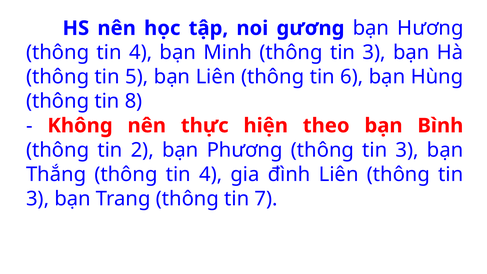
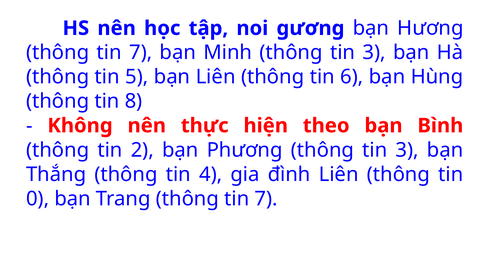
4: 4 -> 7 (141, 53)
3: 3 -> 0 (38, 199)
